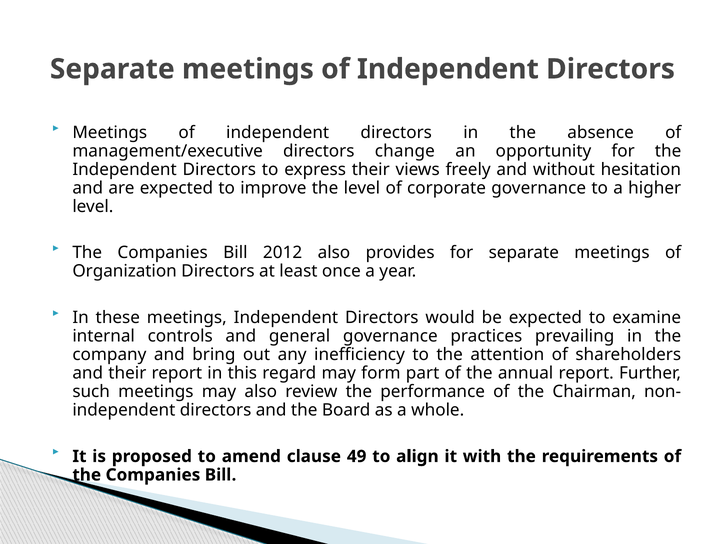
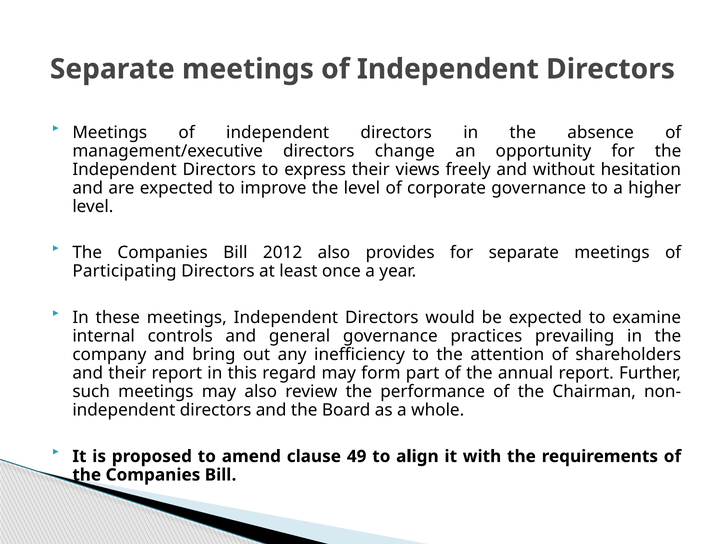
Organization: Organization -> Participating (124, 271)
